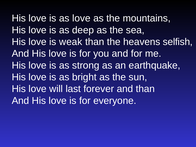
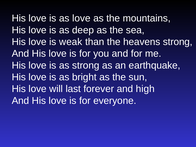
heavens selfish: selfish -> strong (178, 42)
and than: than -> high (145, 89)
